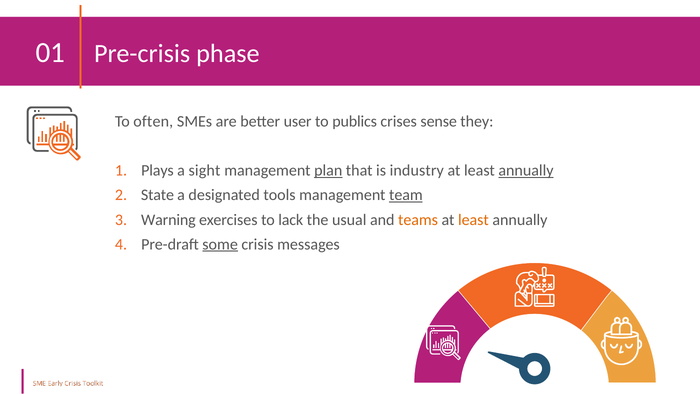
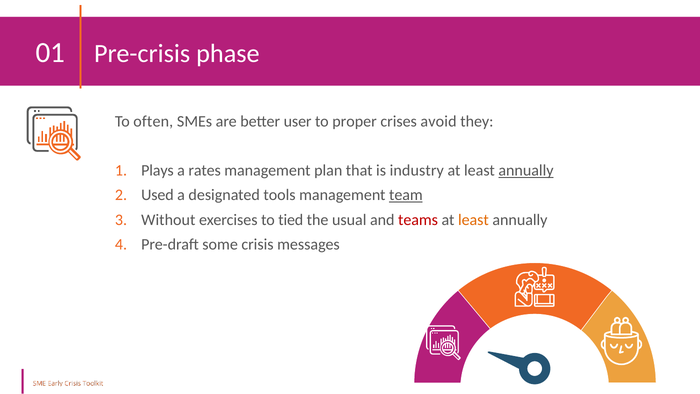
publics: publics -> proper (355, 121)
sense: sense -> avoid (439, 121)
sight: sight -> rates (205, 170)
plan underline: present -> none (328, 170)
State: State -> Used (157, 195)
Warning: Warning -> Without (168, 220)
lack: lack -> tied (291, 220)
teams colour: orange -> red (418, 220)
some underline: present -> none (220, 244)
